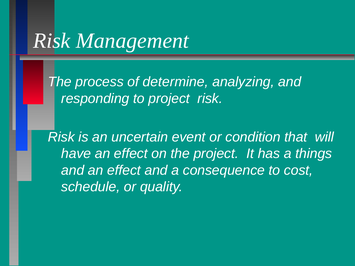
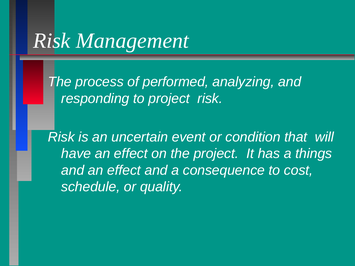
determine: determine -> performed (176, 82)
